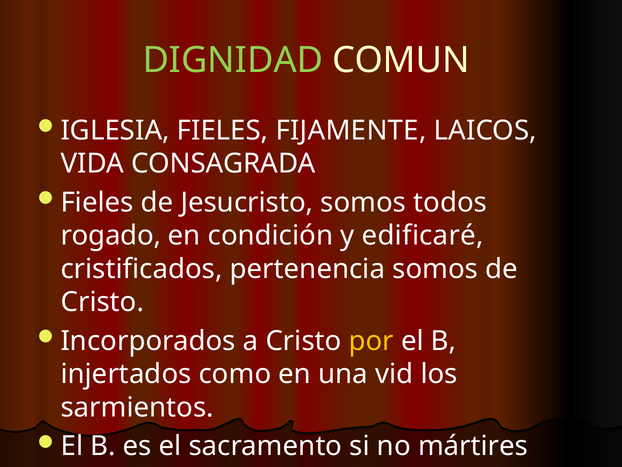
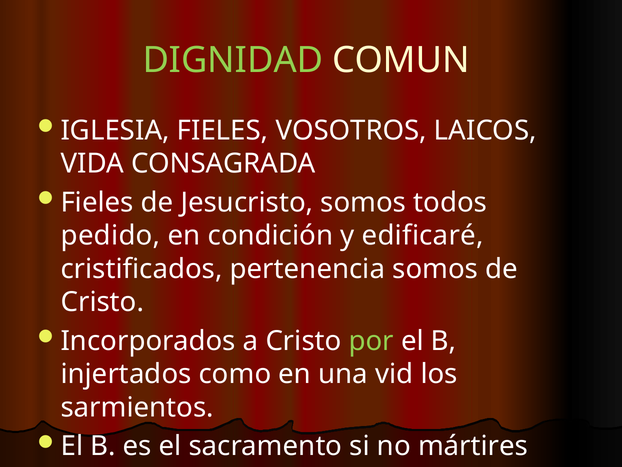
FIJAMENTE: FIJAMENTE -> VOSOTROS (351, 130)
rogado: rogado -> pedido (111, 236)
por colour: yellow -> light green (371, 341)
